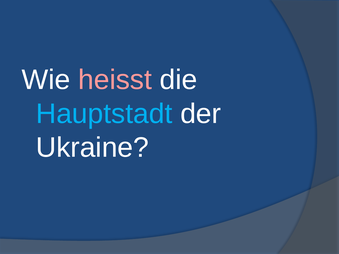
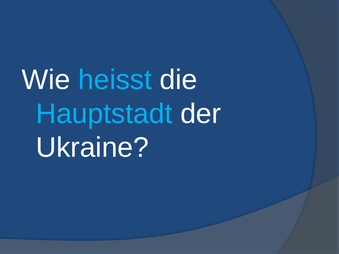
heisst colour: pink -> light blue (115, 80)
